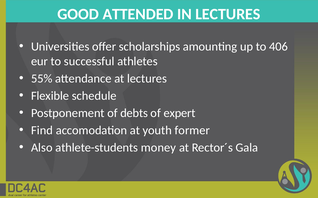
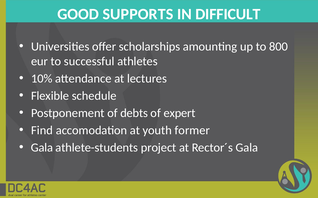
ATTENDED: ATTENDED -> SUPPORTS (138, 14)
IN LECTURES: LECTURES -> DIFFICULT (228, 14)
406: 406 -> 800 (278, 47)
55%: 55% -> 10% (42, 79)
Also: Also -> Gala (42, 148)
money: money -> project (159, 148)
